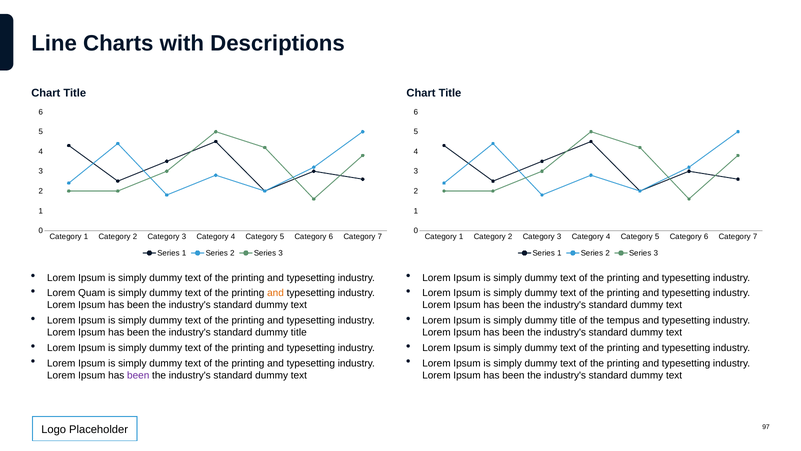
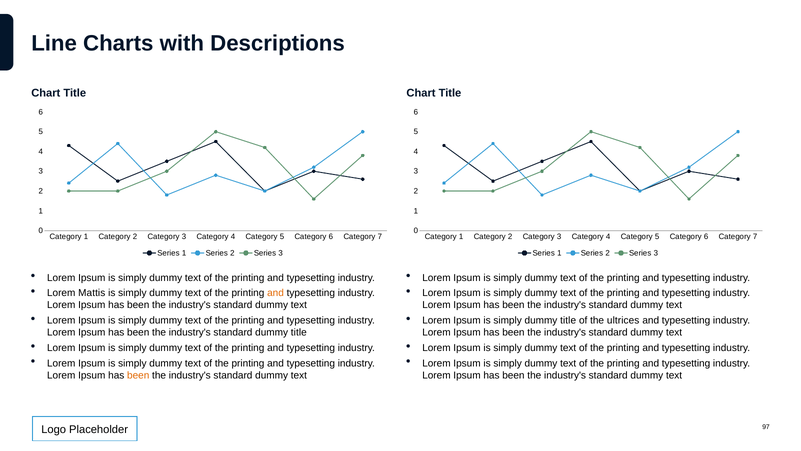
Quam: Quam -> Mattis (92, 293)
tempus: tempus -> ultrices (623, 320)
been colour: purple -> orange (138, 375)
